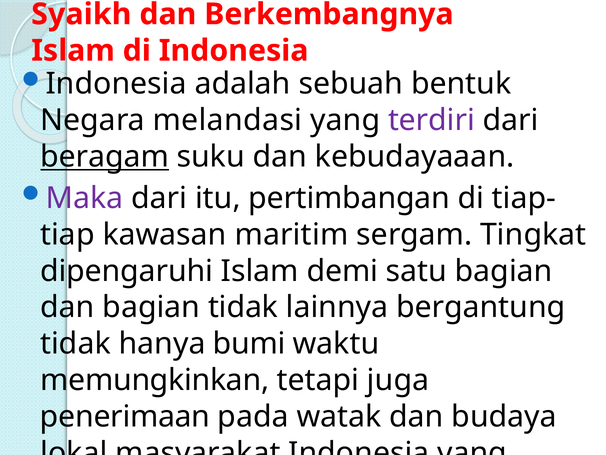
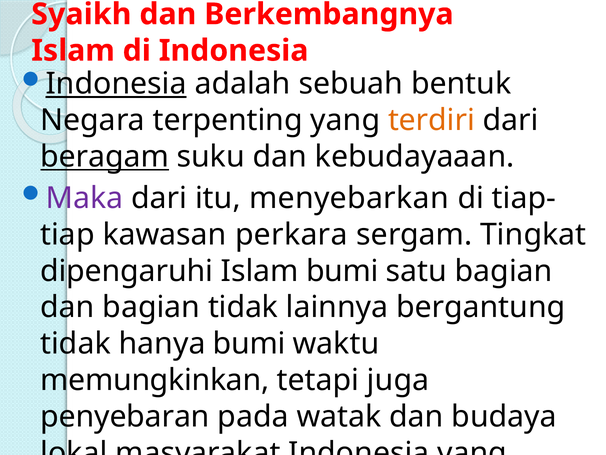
Indonesia underline: none -> present (116, 84)
melandasi: melandasi -> terpenting (228, 120)
terdiri colour: purple -> orange (431, 120)
pertimbangan: pertimbangan -> menyebarkan (349, 198)
maritim: maritim -> perkara (291, 234)
Islam demi: demi -> bumi (342, 271)
penerimaan: penerimaan -> penyebaran (125, 416)
